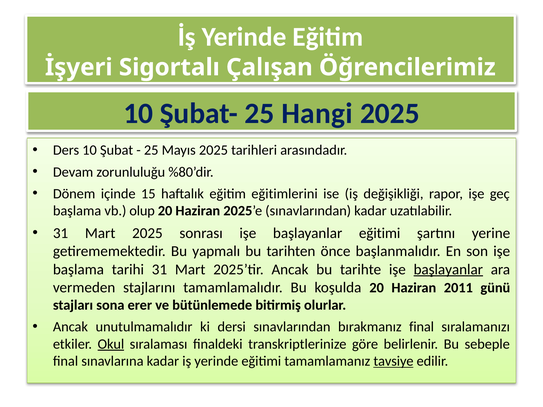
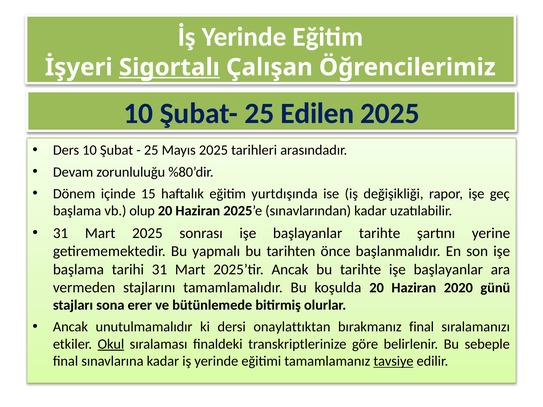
Sigortalı underline: none -> present (169, 67)
Hangi: Hangi -> Edilen (317, 114)
eğitimlerini: eğitimlerini -> yurtdışında (285, 194)
başlayanlar eğitimi: eğitimi -> tarihte (380, 233)
başlayanlar underline: present -> none (448, 270)
2011: 2011 -> 2020 (458, 288)
dersi sınavlarından: sınavlarından -> onaylattıktan (292, 327)
